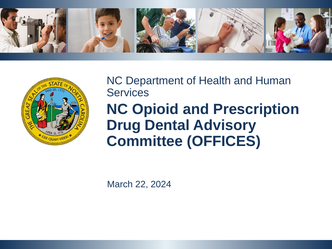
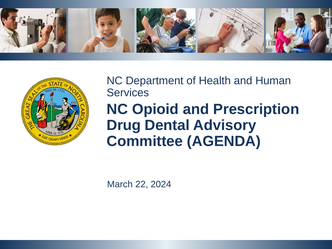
OFFICES: OFFICES -> AGENDA (224, 141)
